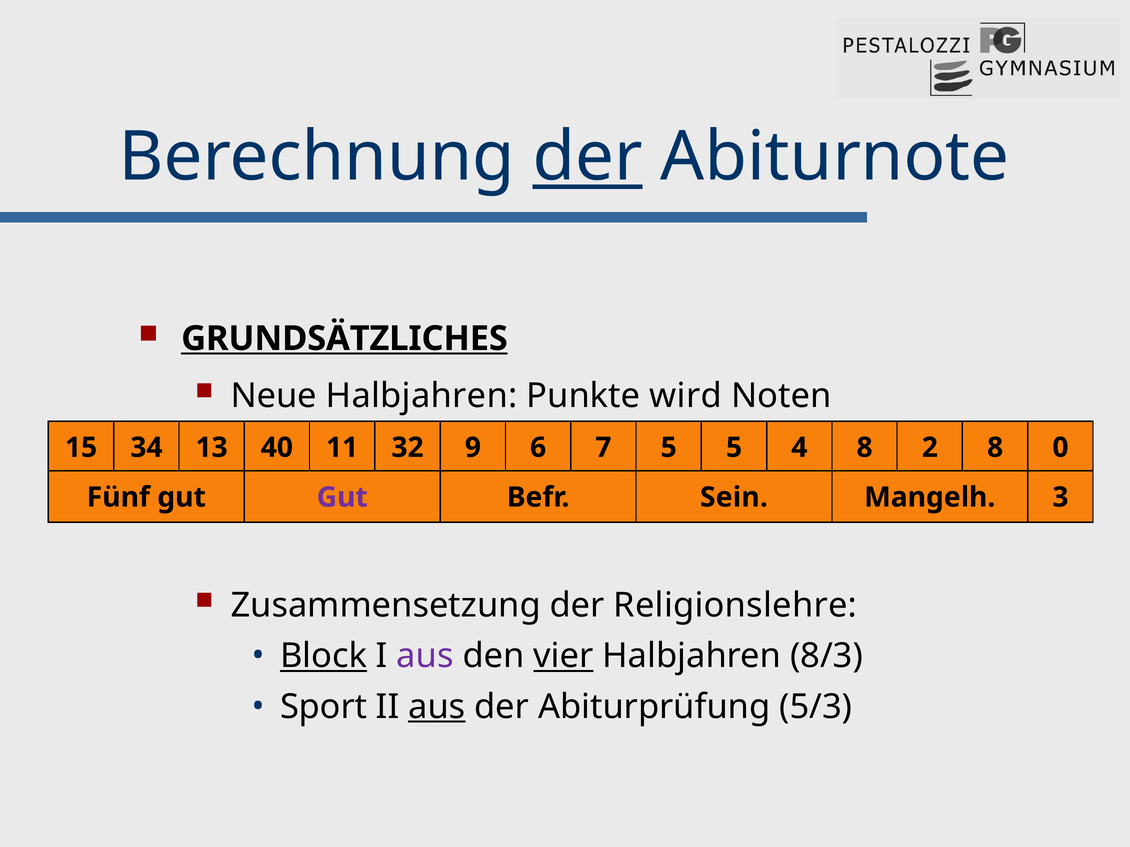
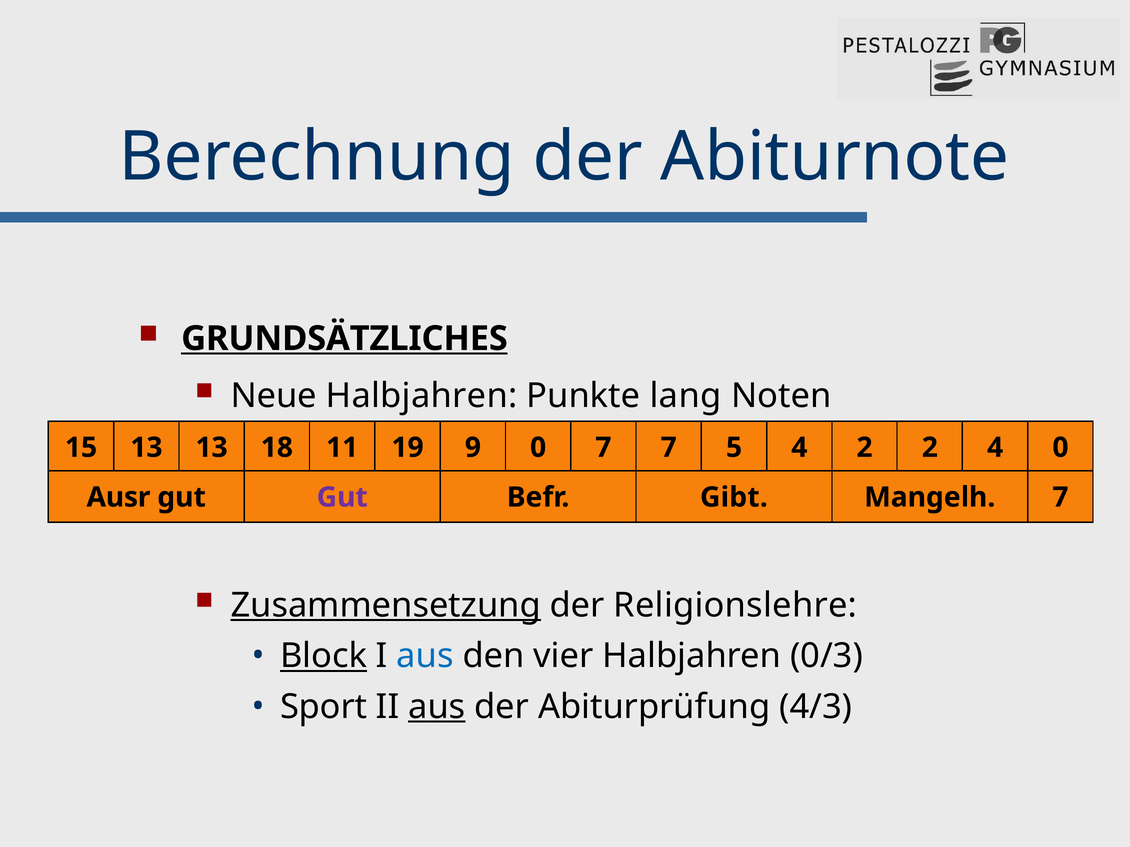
der underline: present -> none (588, 157)
wird: wird -> lang (686, 396)
15 34: 34 -> 13 (146, 448)
40: 40 -> 18 (277, 448)
32: 32 -> 19 (408, 448)
9 6: 6 -> 0 (538, 448)
7 5: 5 -> 7 (669, 448)
4 8: 8 -> 2 (865, 448)
2 8: 8 -> 4 (995, 448)
Fünf: Fünf -> Ausr (118, 498)
Sein: Sein -> Gibt (734, 498)
Mangelh 3: 3 -> 7 (1060, 498)
Zusammensetzung underline: none -> present (386, 606)
aus colour: purple -> blue (425, 656)
vier underline: present -> none (564, 656)
8/3: 8/3 -> 0/3 (827, 656)
5/3: 5/3 -> 4/3 (816, 707)
